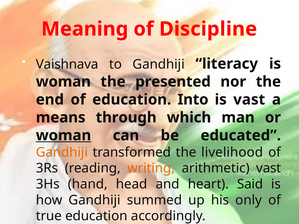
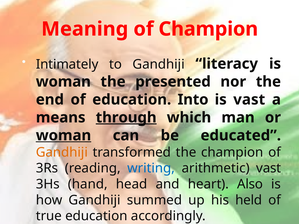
of Discipline: Discipline -> Champion (208, 29)
Vaishnava: Vaishnava -> Intimately (67, 64)
through underline: none -> present (126, 118)
the livelihood: livelihood -> champion (232, 152)
writing colour: orange -> blue (151, 168)
Said: Said -> Also (250, 184)
only: only -> held (249, 200)
